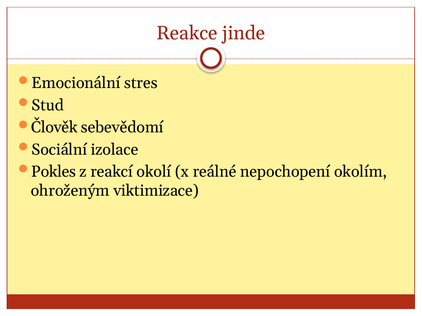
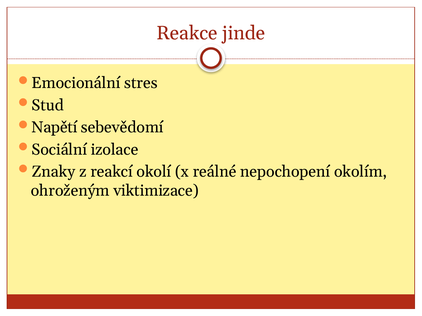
Člověk: Člověk -> Napětí (54, 128)
Pokles: Pokles -> Znaky (54, 172)
